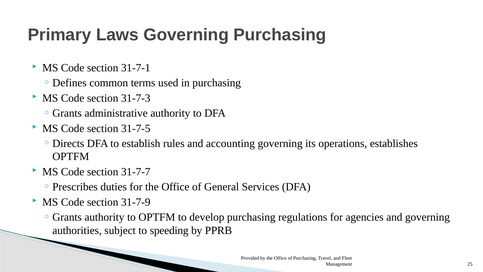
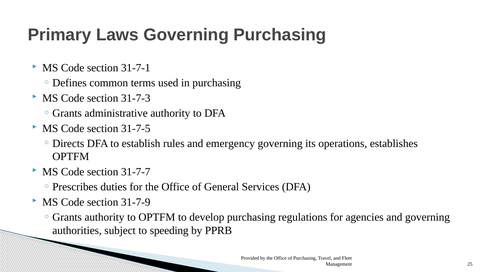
accounting: accounting -> emergency (230, 143)
